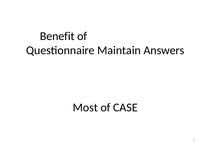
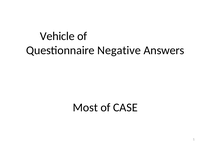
Benefit: Benefit -> Vehicle (57, 36)
Maintain: Maintain -> Negative (119, 50)
